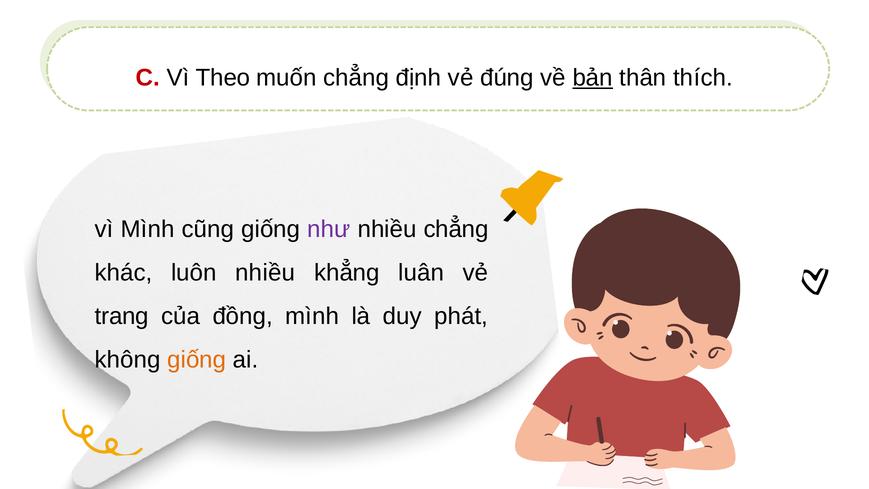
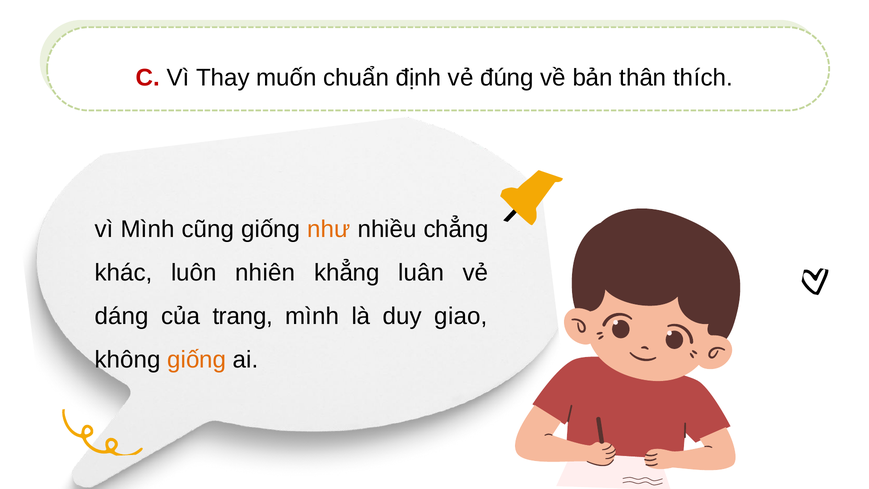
Theo: Theo -> Thay (223, 78)
muốn chẳng: chẳng -> chuẩn (356, 78)
bản underline: present -> none (593, 78)
như colour: purple -> orange (329, 229)
luôn nhiều: nhiều -> nhiên (265, 273)
trang: trang -> dáng (122, 316)
đồng: đồng -> trang (243, 316)
phát: phát -> giao (461, 316)
